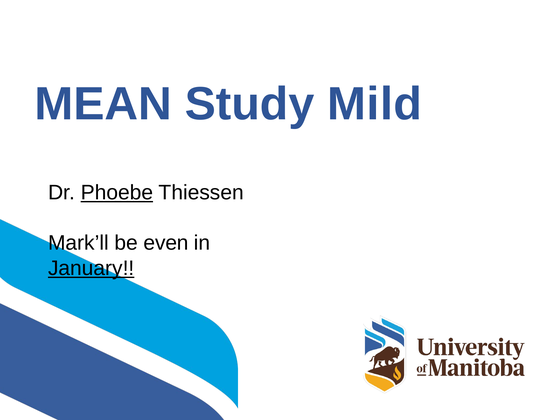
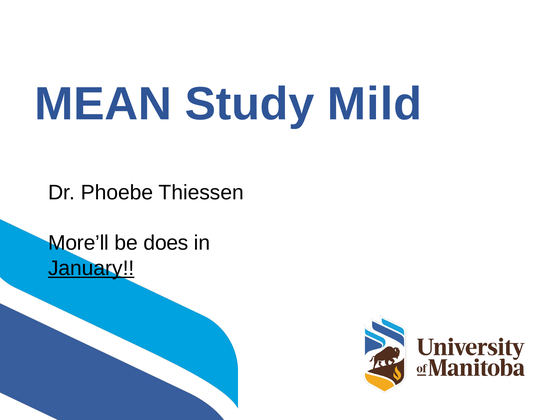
Phoebe underline: present -> none (117, 193)
Mark’ll: Mark’ll -> More’ll (79, 243)
even: even -> does (166, 243)
